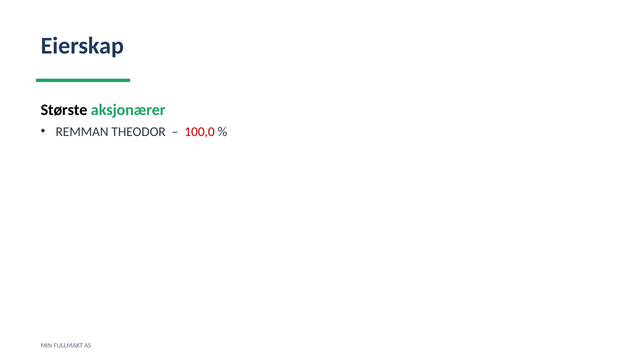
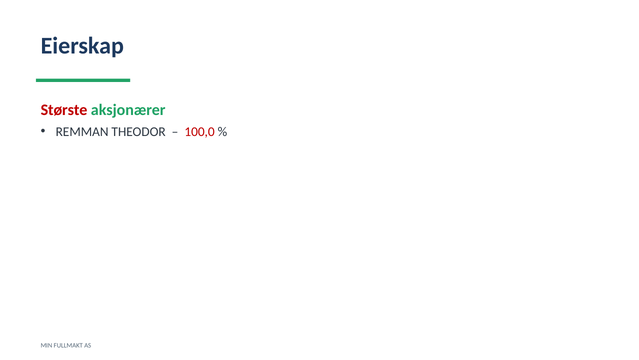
Største colour: black -> red (64, 110)
